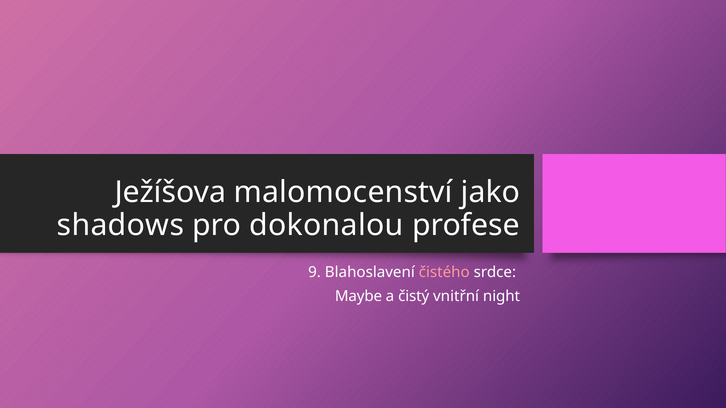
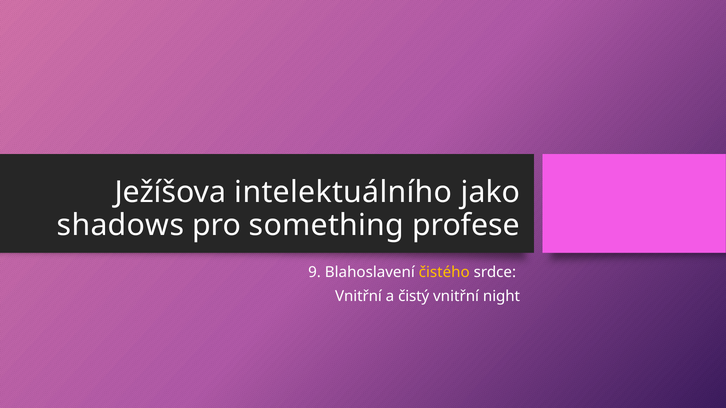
malomocenství: malomocenství -> intelektuálního (343, 193)
dokonalou: dokonalou -> something (326, 225)
čistého colour: pink -> yellow (444, 272)
Maybe: Maybe -> Vnitřní (358, 296)
